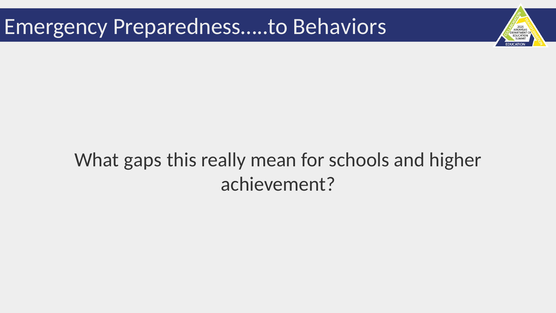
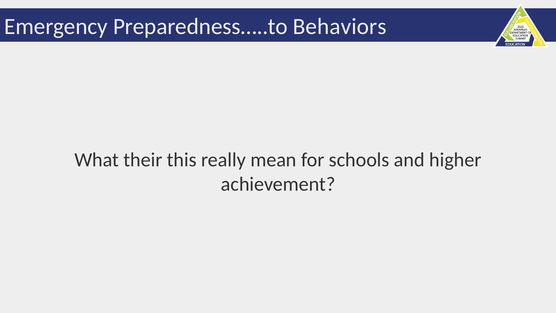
gaps: gaps -> their (143, 160)
